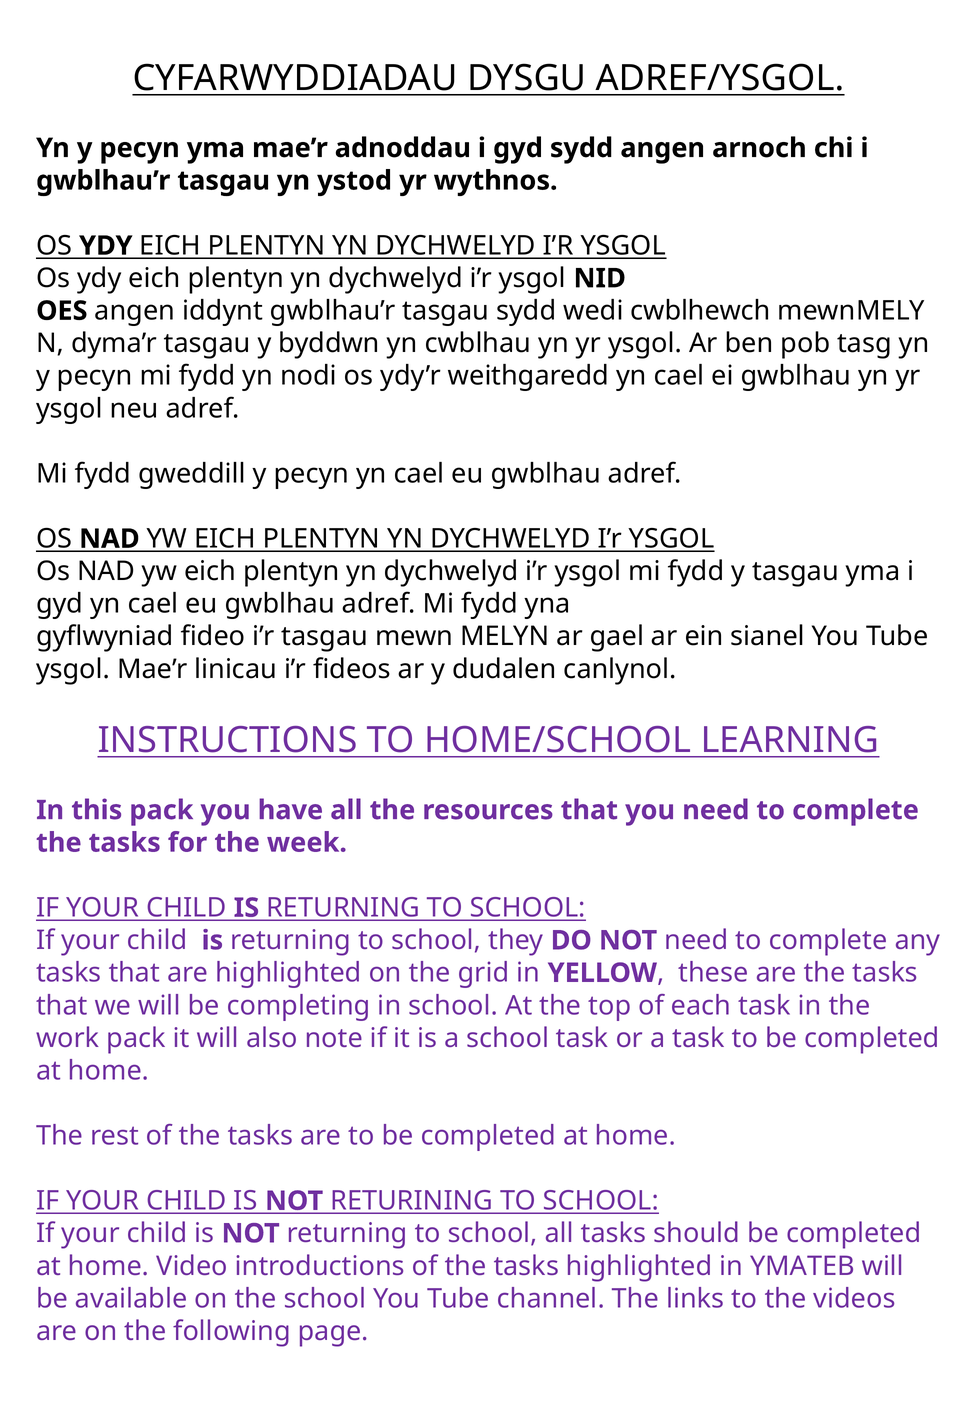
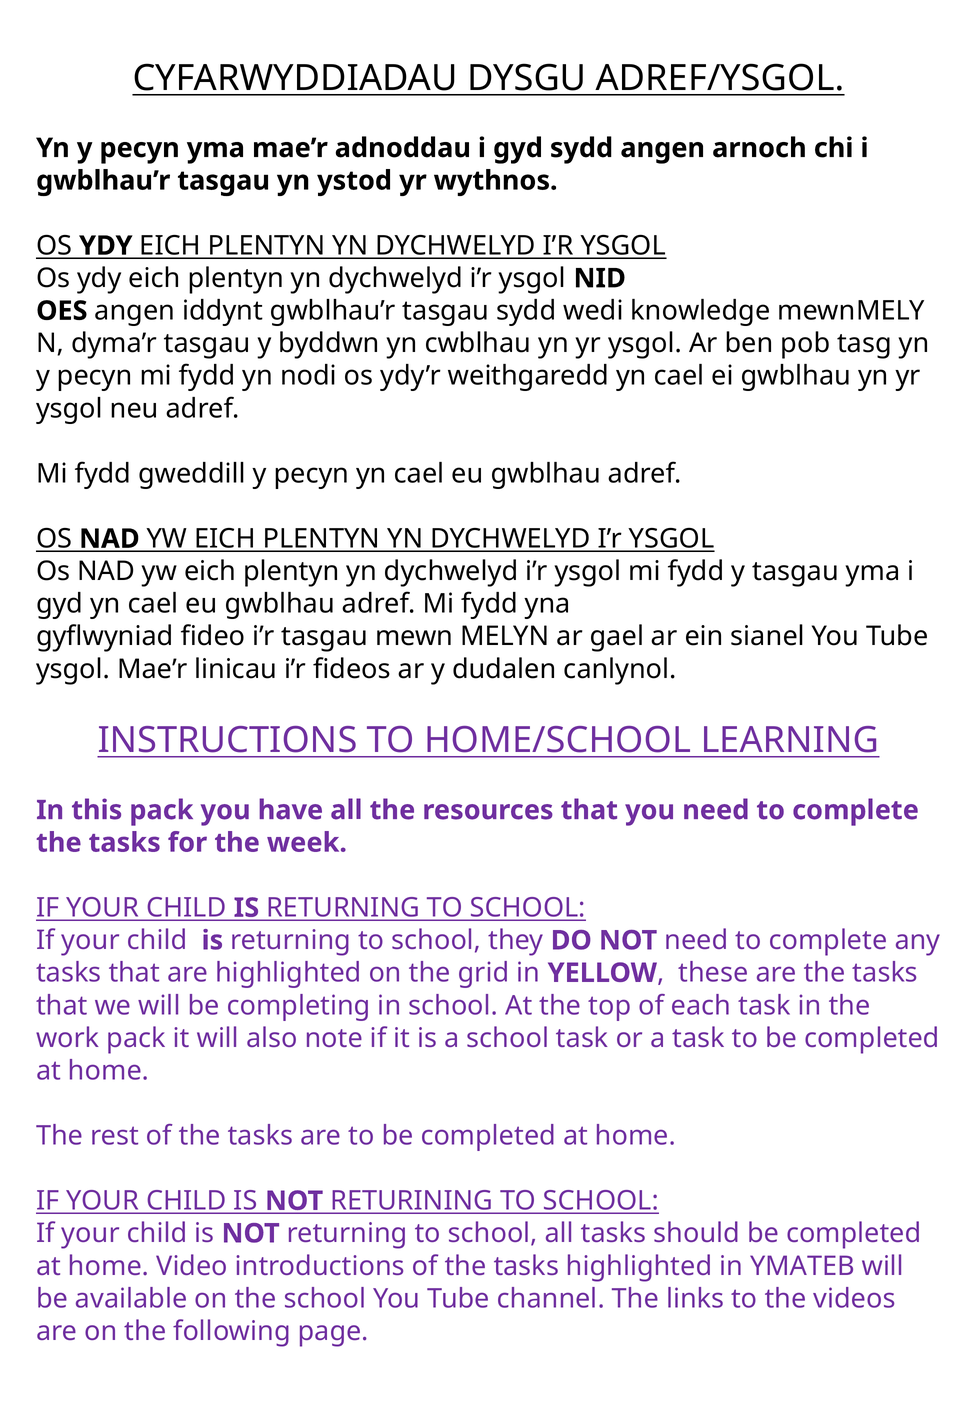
cwblhewch: cwblhewch -> knowledge (700, 311)
